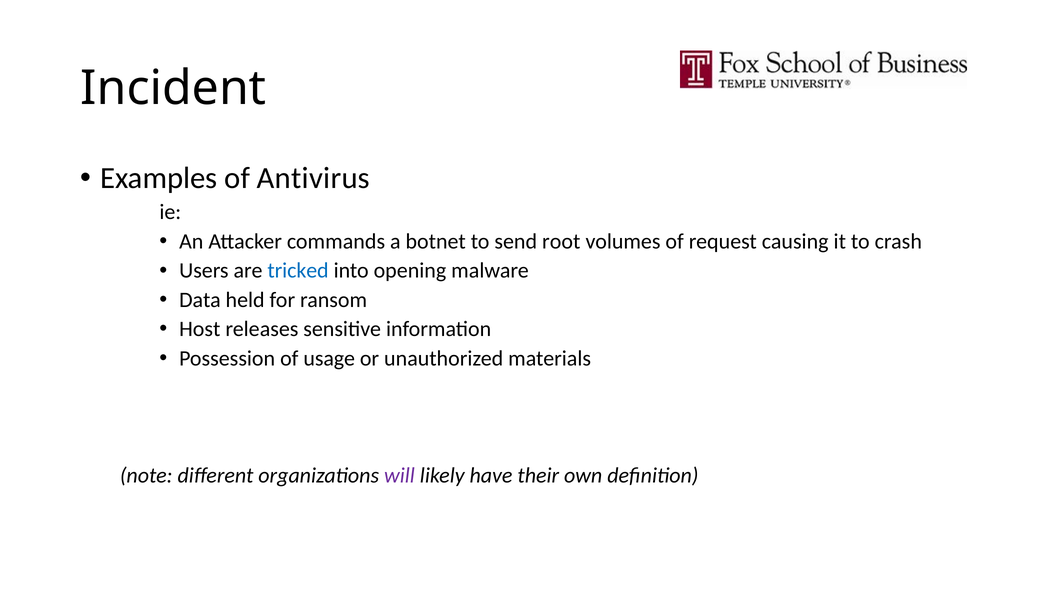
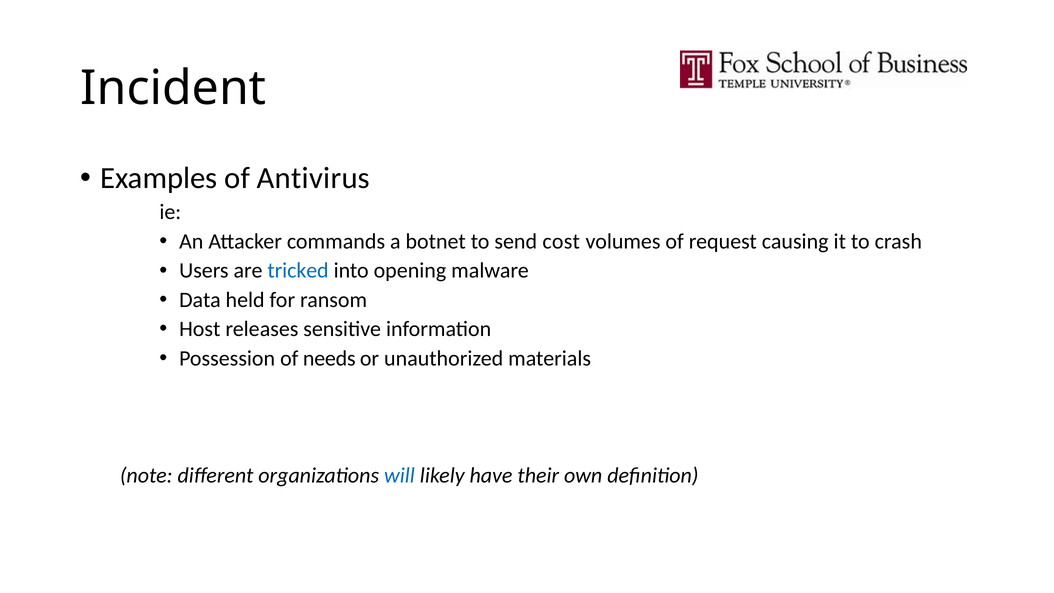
root: root -> cost (561, 241)
usage: usage -> needs (329, 358)
will colour: purple -> blue (399, 475)
